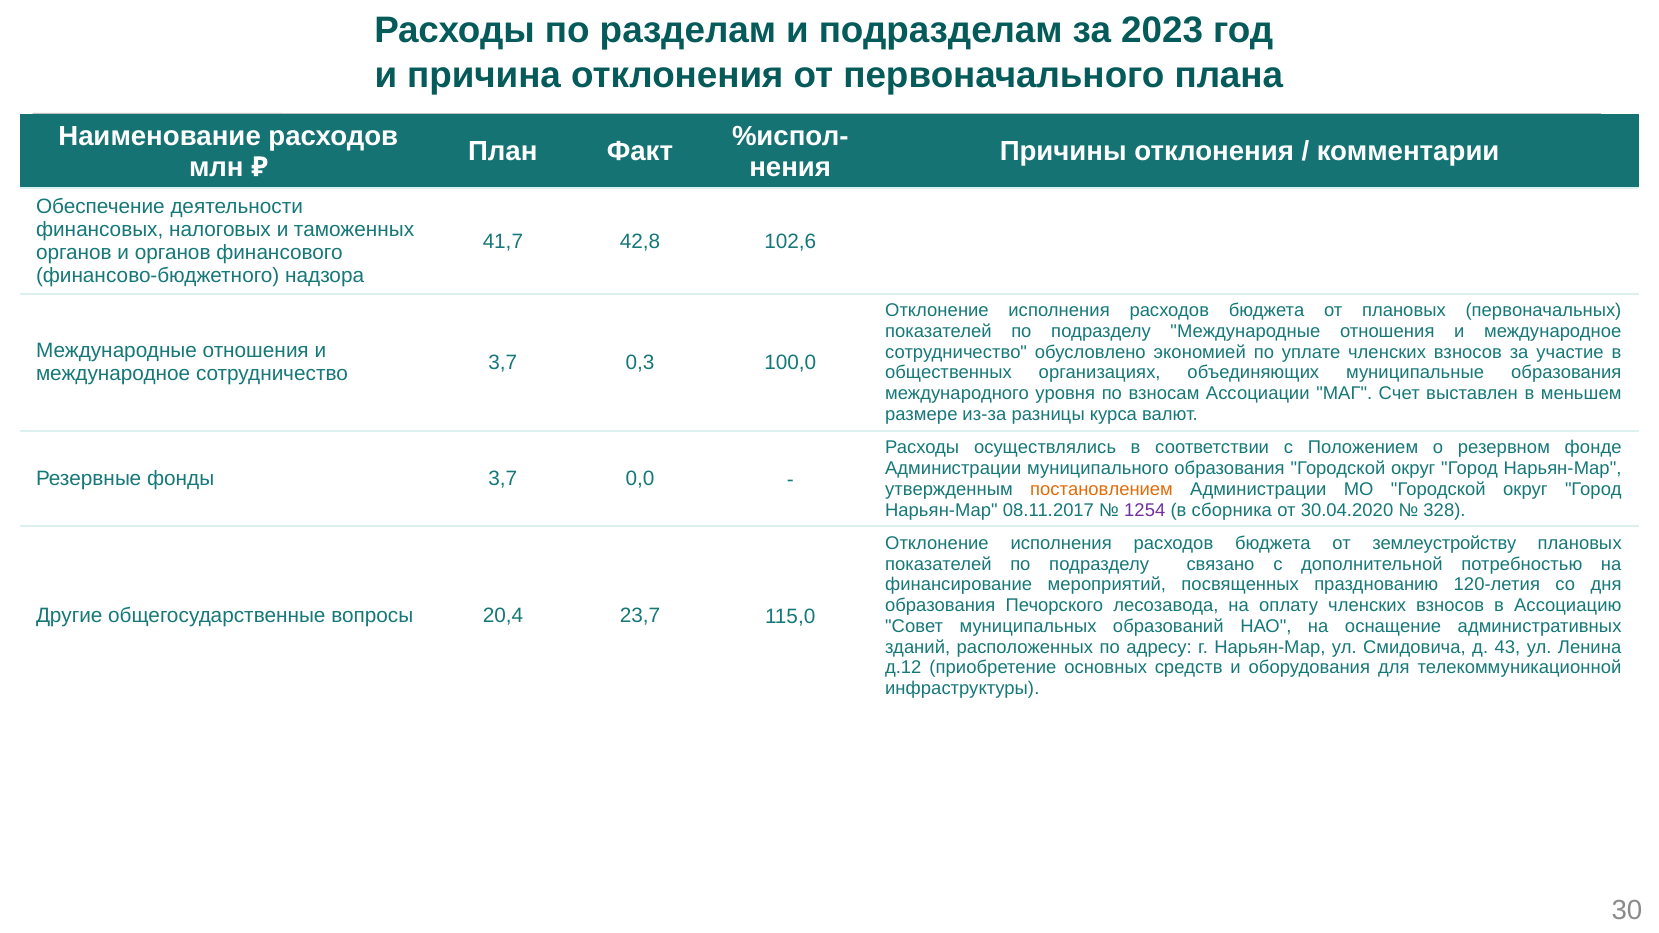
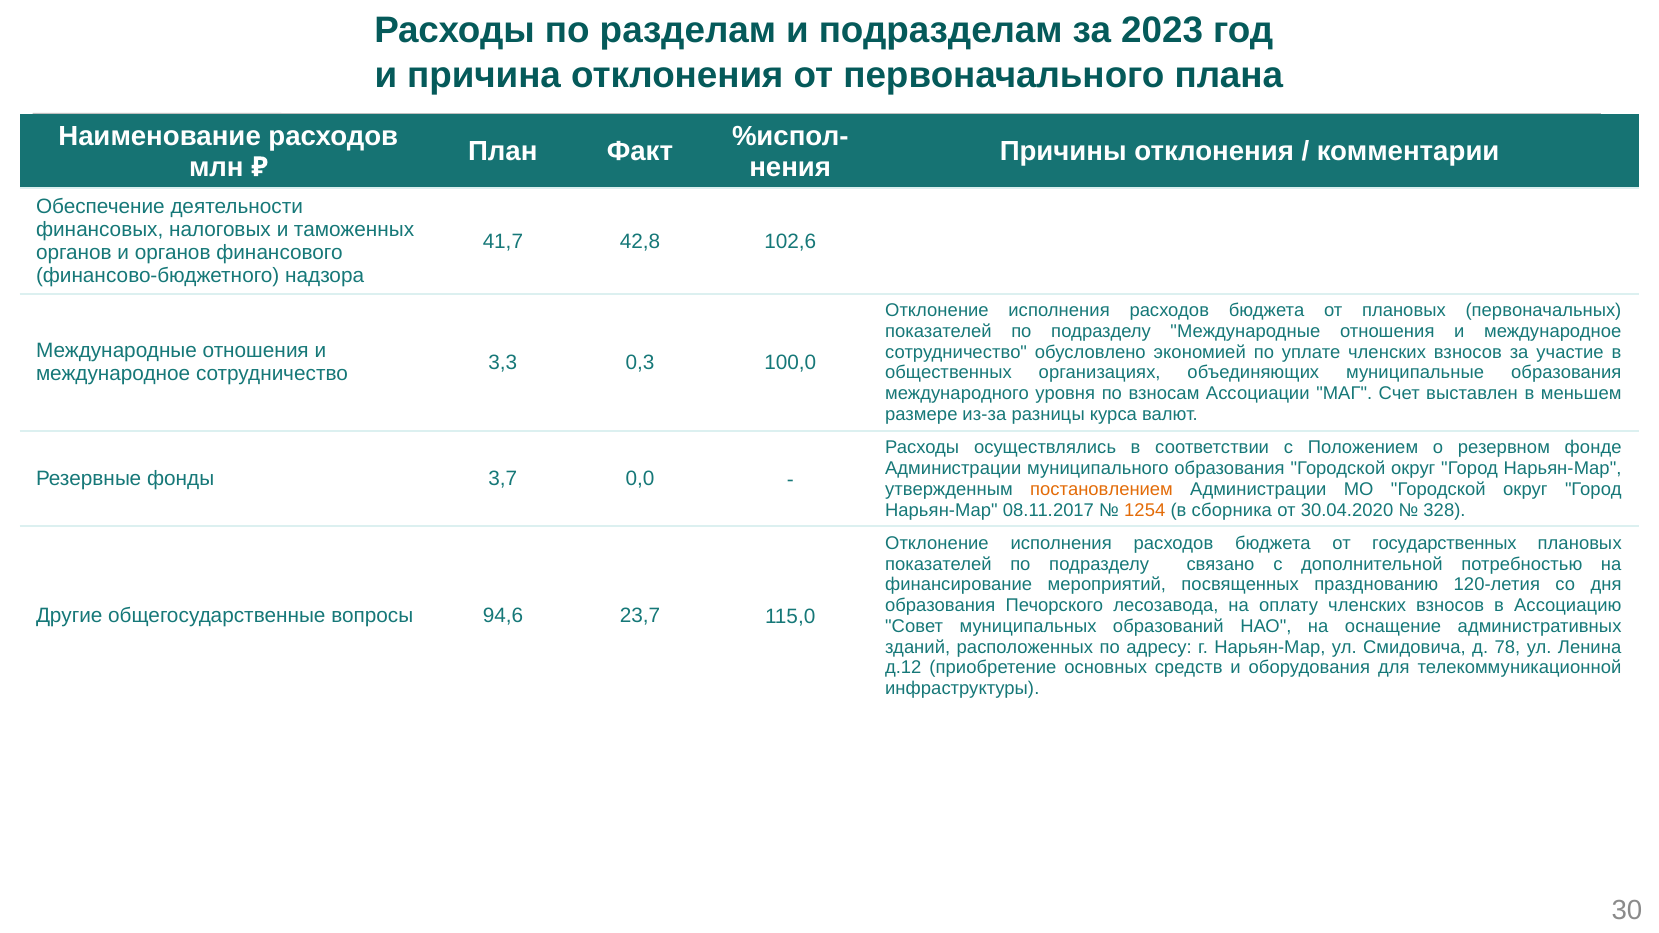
3,7: 3,7 -> 3,3 (503, 363)
1254 colour: purple -> orange (1145, 510)
землеустройству: землеустройству -> государственных (1444, 543)
20,4: 20,4 -> 94,6 (503, 616)
43: 43 -> 78 (1507, 647)
